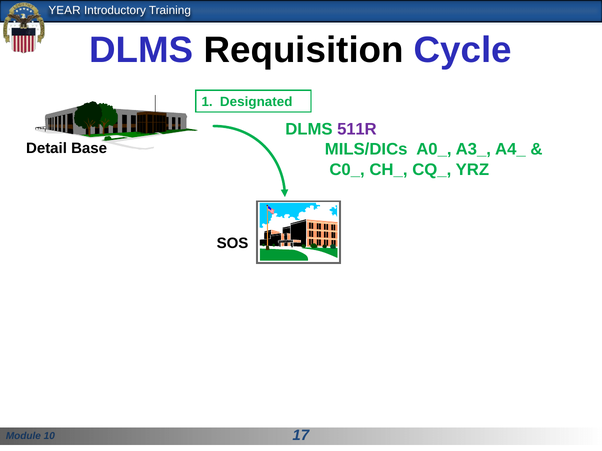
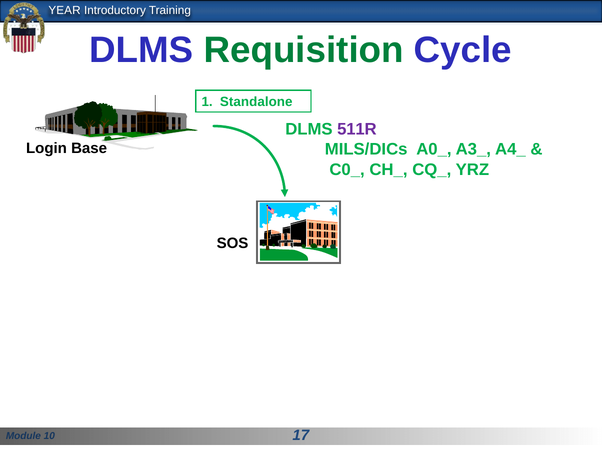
Requisition colour: black -> green (304, 50)
Designated: Designated -> Standalone (256, 102)
Detail: Detail -> Login (46, 148)
